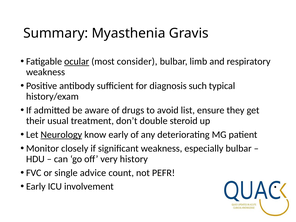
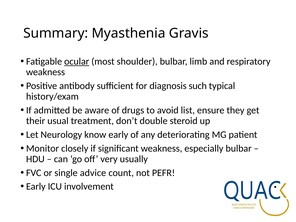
consider: consider -> shoulder (137, 61)
Neurology underline: present -> none (61, 135)
history: history -> usually (134, 159)
